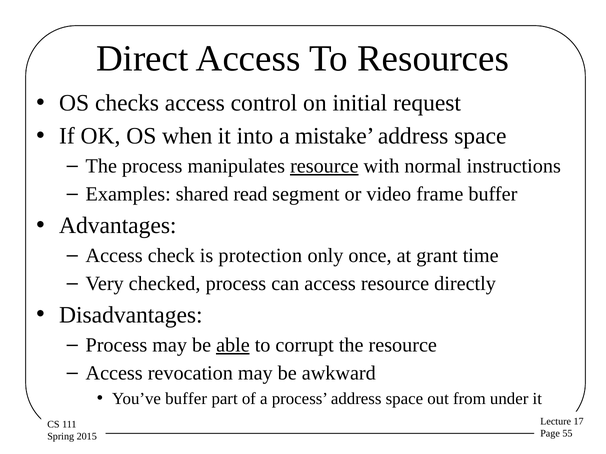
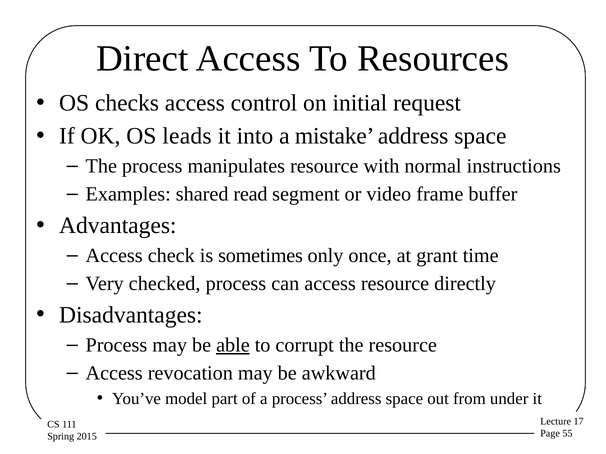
when: when -> leads (187, 136)
resource underline: present -> none (324, 166)
protection: protection -> sometimes (261, 256)
You’ve buffer: buffer -> model (186, 399)
